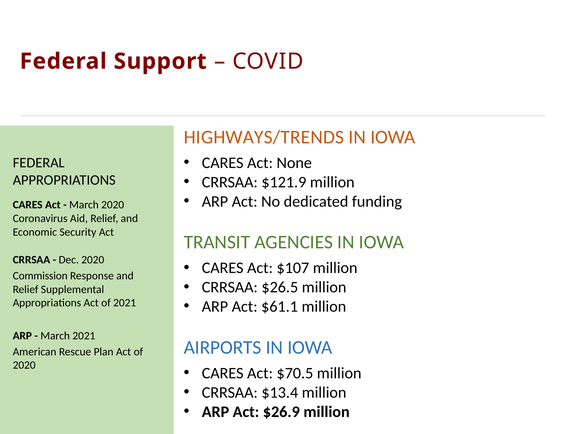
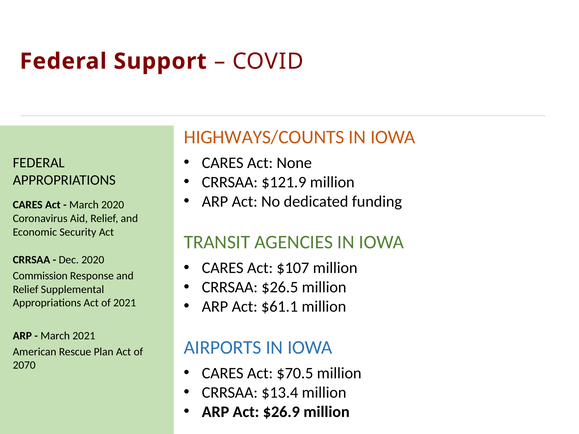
HIGHWAYS/TRENDS: HIGHWAYS/TRENDS -> HIGHWAYS/COUNTS (264, 137)
2020: 2020 -> 2070 (24, 365)
